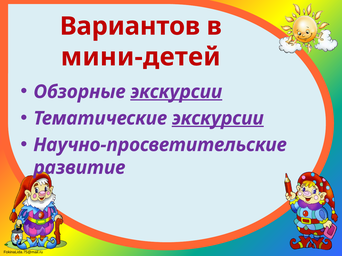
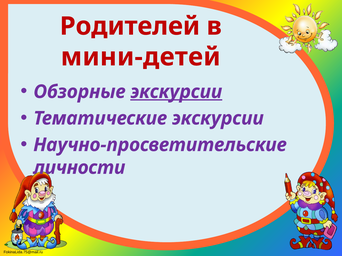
Вариантов: Вариантов -> Родителей (130, 26)
экскурсии underline: present -> none (218, 119)
развитие: развитие -> личности (79, 168)
